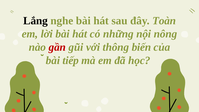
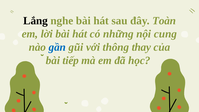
nông: nông -> cung (165, 34)
gần colour: red -> blue (57, 47)
biến: biến -> thay (141, 47)
